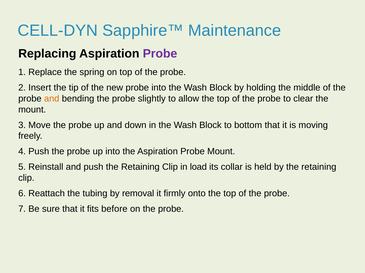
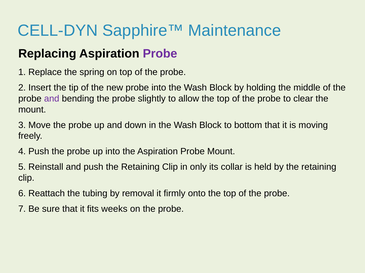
and colour: orange -> purple (52, 99)
load: load -> only (198, 167)
before: before -> weeks (114, 209)
